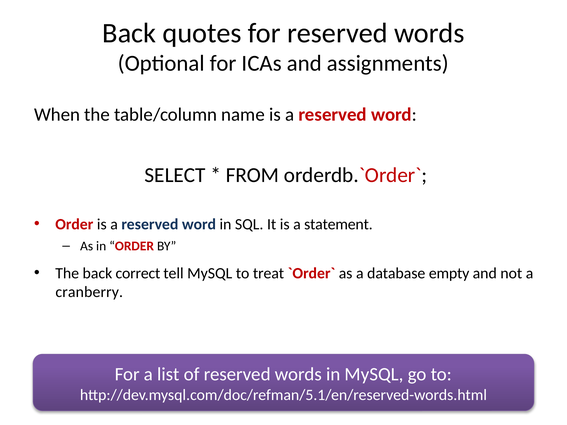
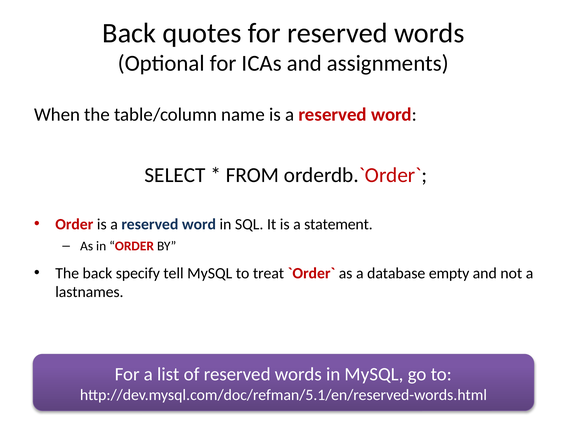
correct: correct -> specify (138, 273)
cranberry: cranberry -> lastnames (89, 292)
